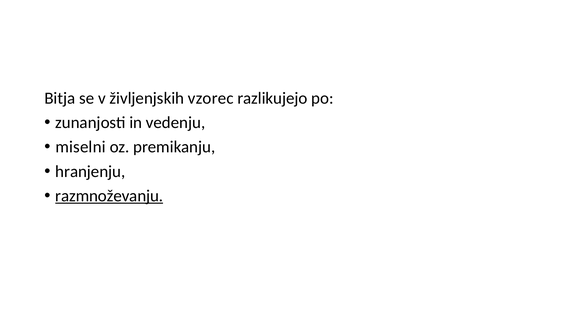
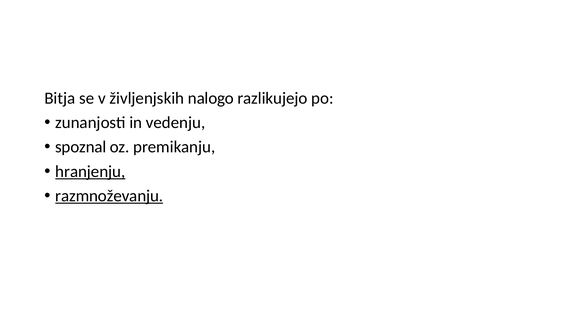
vzorec: vzorec -> nalogo (211, 98)
miselni: miselni -> spoznal (81, 147)
hranjenju underline: none -> present (90, 172)
